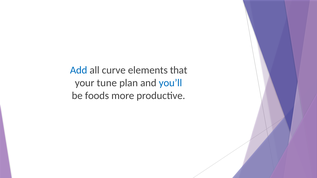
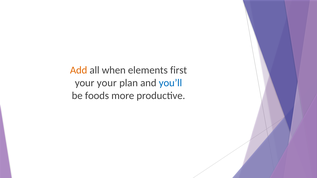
Add colour: blue -> orange (79, 70)
curve: curve -> when (114, 70)
that: that -> first (179, 70)
your tune: tune -> your (107, 83)
